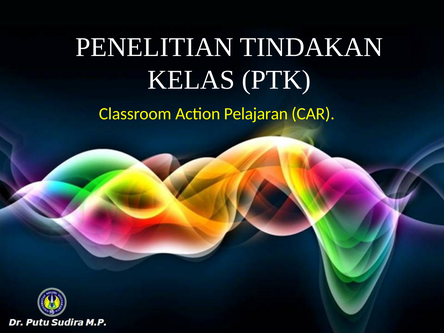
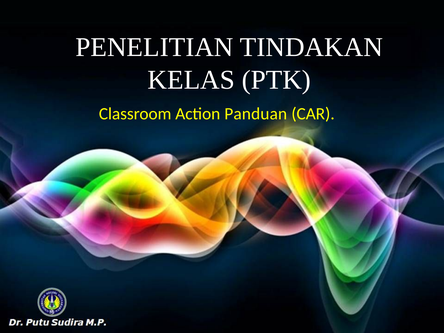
Pelajaran: Pelajaran -> Panduan (256, 114)
